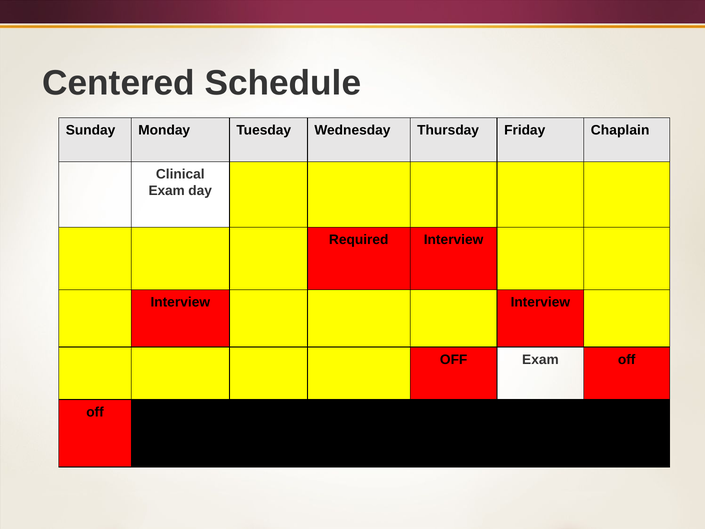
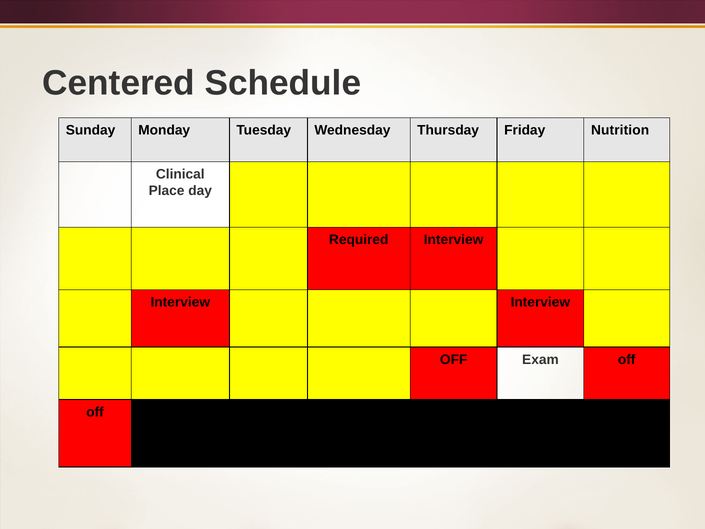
Chaplain: Chaplain -> Nutrition (620, 130)
Exam: Exam -> Place (167, 191)
